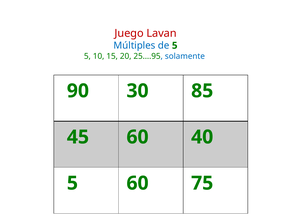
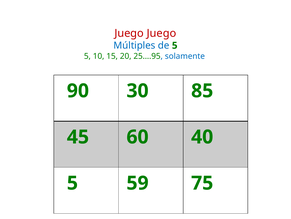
Juego Lavan: Lavan -> Juego (161, 33)
5 60: 60 -> 59 (138, 183)
